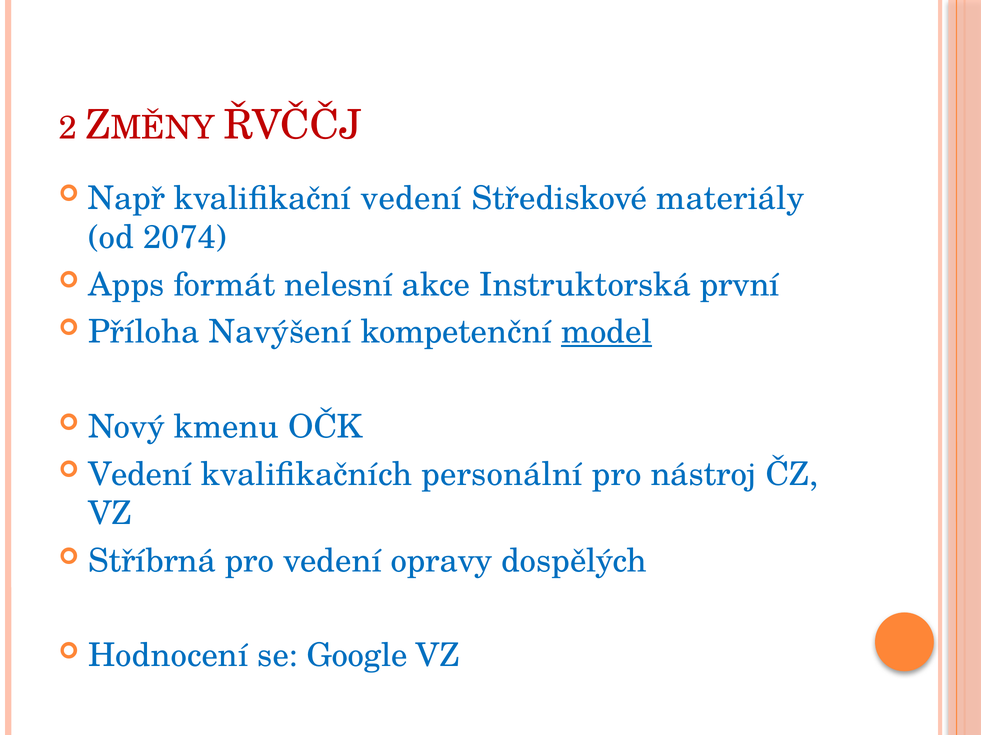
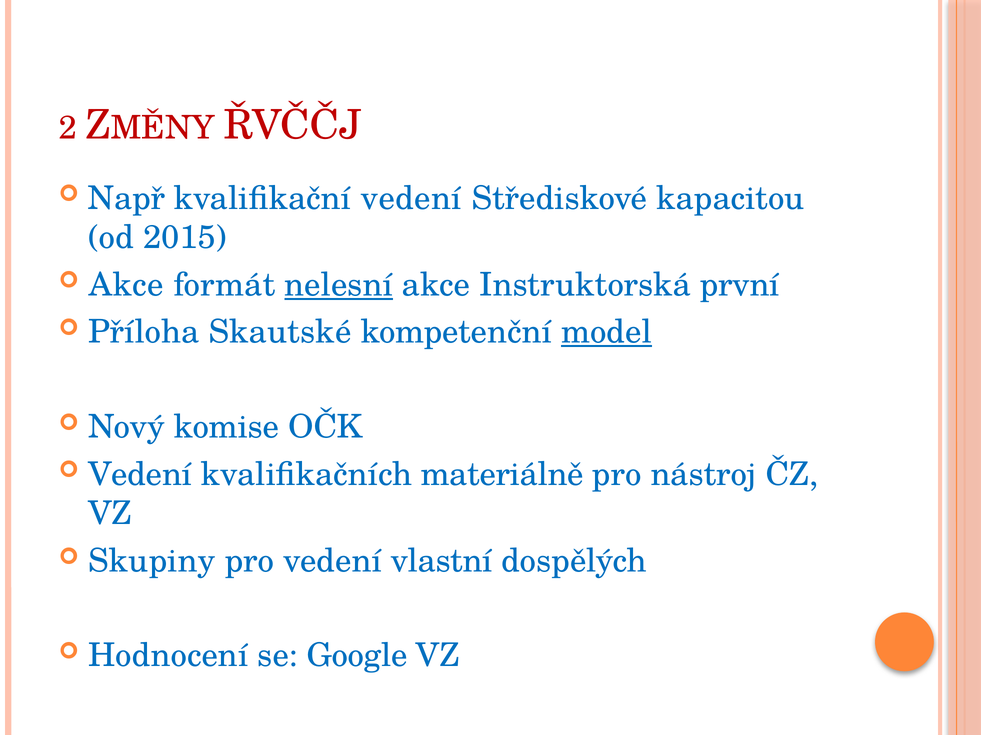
materiály: materiály -> kapacitou (730, 198)
2074: 2074 -> 2015 (185, 238)
Apps: Apps -> Akce (126, 285)
nelesní underline: none -> present (339, 285)
Navýšení: Navýšení -> Skautské (280, 333)
kmenu: kmenu -> komise (226, 427)
personální: personální -> materiálně (502, 475)
Stříbrná: Stříbrná -> Skupiny (152, 561)
opravy: opravy -> vlastní (442, 561)
